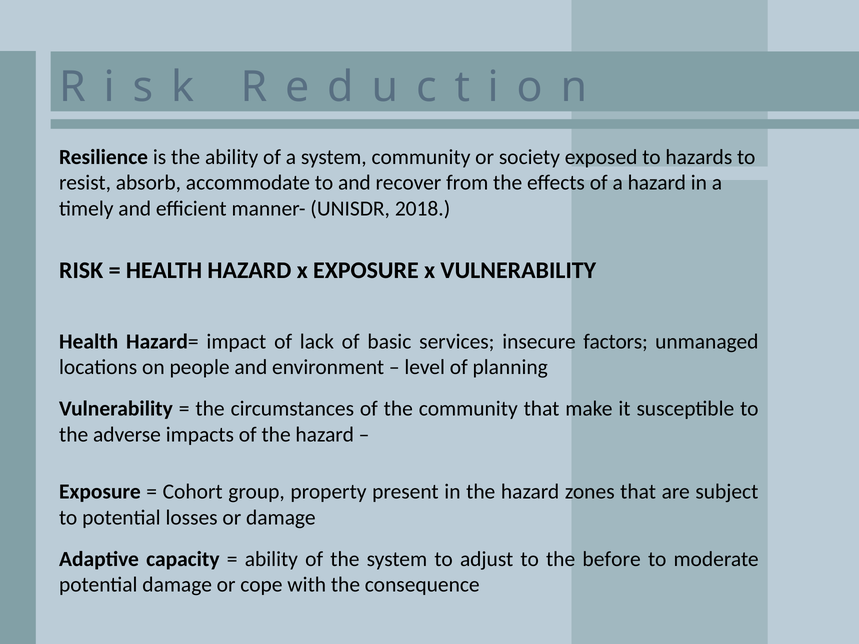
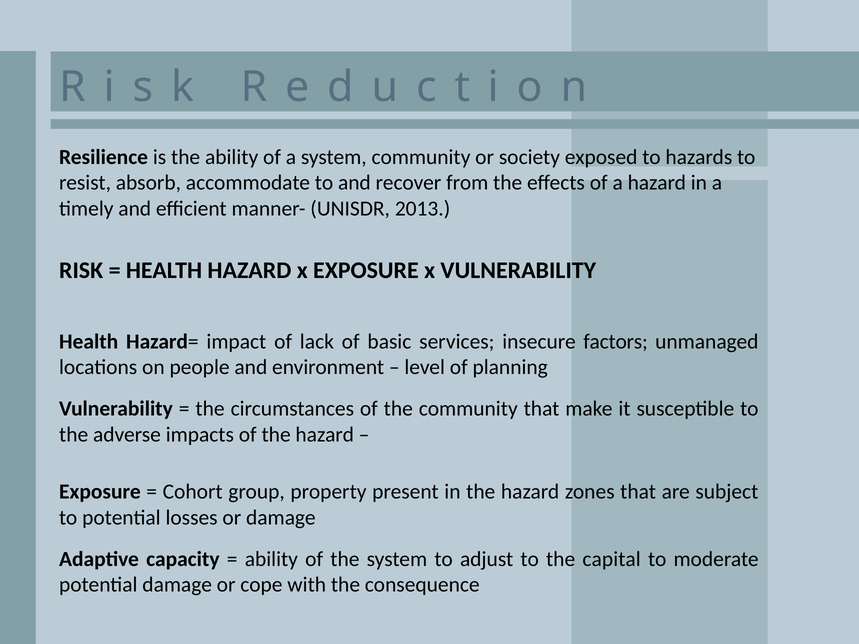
2018: 2018 -> 2013 (423, 209)
before: before -> capital (612, 559)
